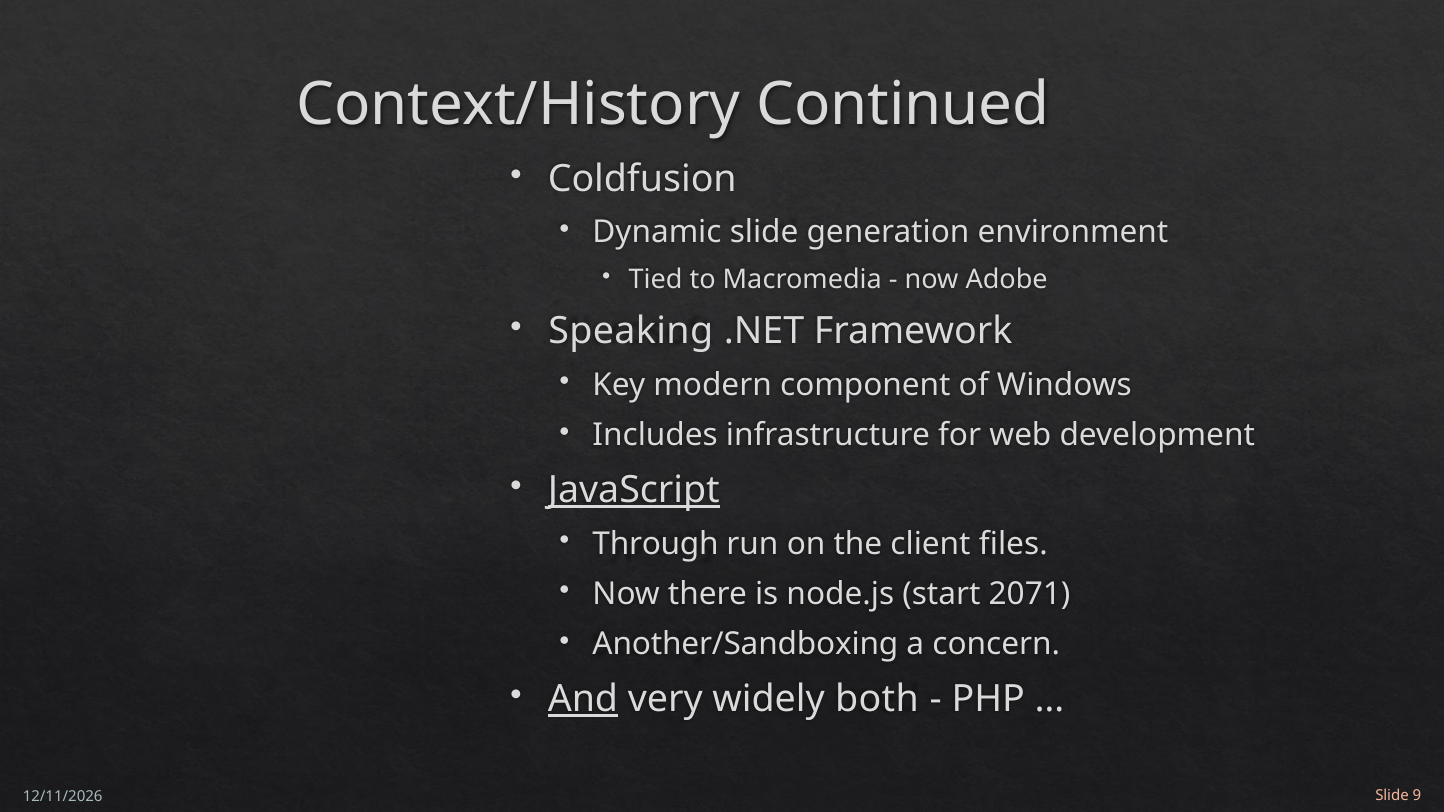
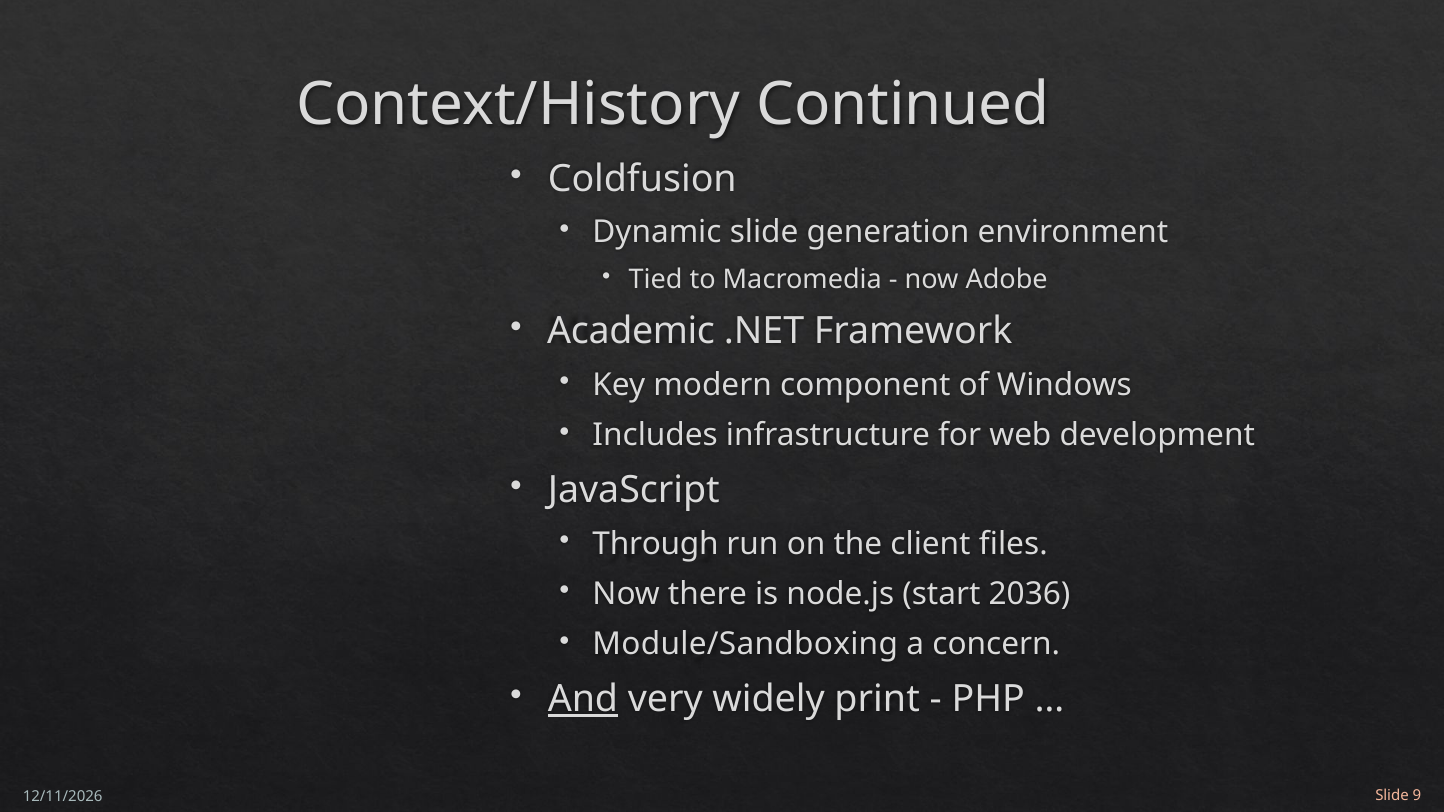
Speaking: Speaking -> Academic (631, 332)
JavaScript underline: present -> none (634, 490)
2071: 2071 -> 2036 (1030, 594)
Another/Sandboxing: Another/Sandboxing -> Module/Sandboxing (745, 645)
both: both -> print (877, 700)
